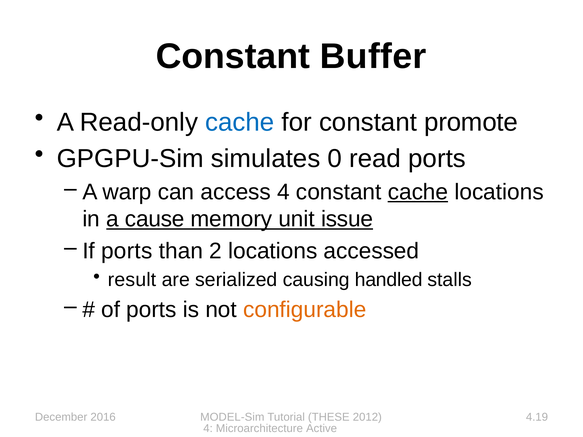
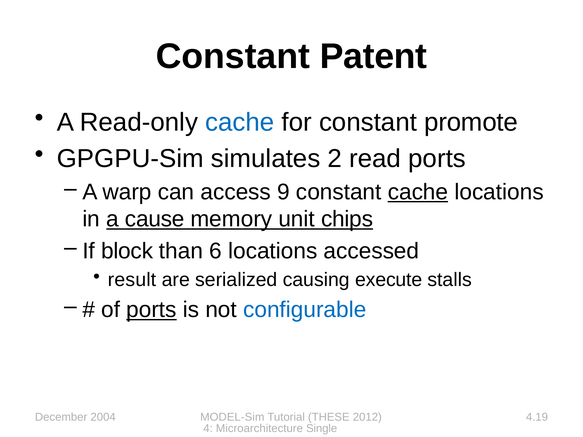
Buffer: Buffer -> Patent (374, 56)
0: 0 -> 2 (335, 159)
access 4: 4 -> 9 (283, 192)
issue: issue -> chips (347, 219)
If ports: ports -> block (127, 251)
2: 2 -> 6 (216, 251)
handled: handled -> execute (389, 280)
ports underline: none -> present (151, 310)
configurable colour: orange -> blue (305, 310)
2016: 2016 -> 2004 (103, 417)
Active: Active -> Single (322, 429)
